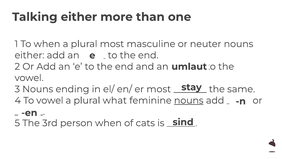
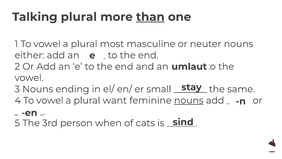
Talking either: either -> plural (79, 17)
than underline: none -> present (150, 17)
1 To when: when -> vowel (47, 44)
er most: most -> small (159, 89)
what: what -> want (115, 100)
